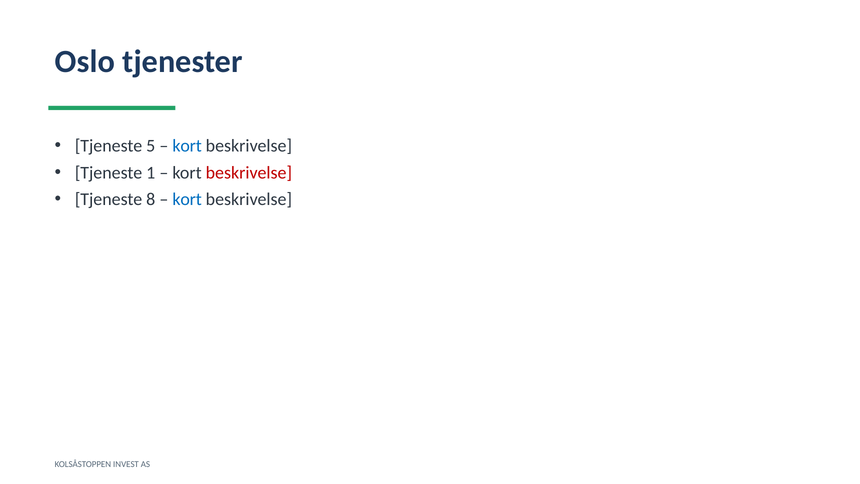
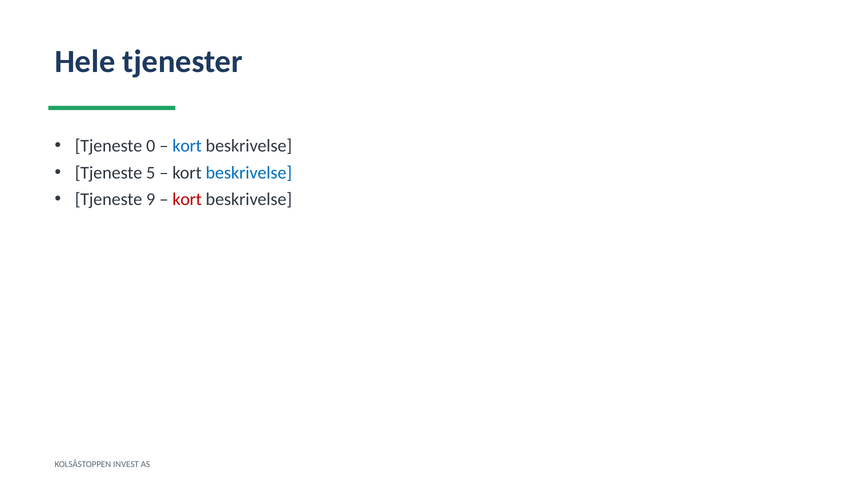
Oslo: Oslo -> Hele (85, 61)
5: 5 -> 0 (151, 146)
1: 1 -> 5 (151, 173)
beskrivelse colour: red -> blue (249, 173)
8: 8 -> 9 (151, 199)
kort colour: blue -> red (187, 199)
